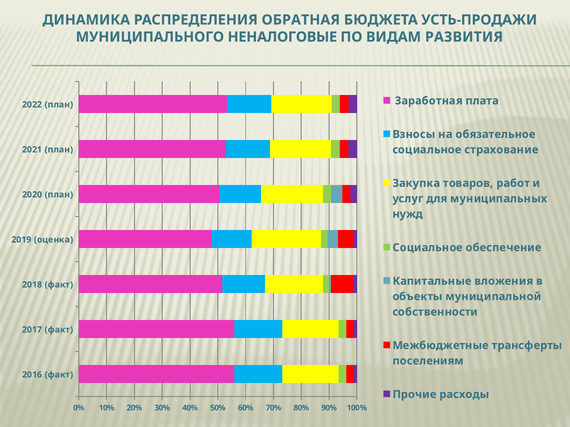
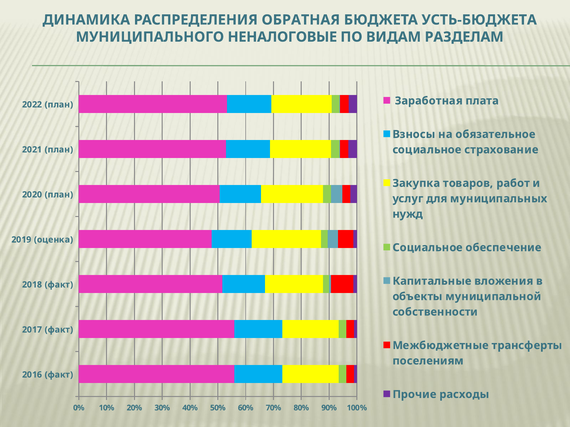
УСТЬ-ПРОДАЖИ: УСТЬ-ПРОДАЖИ -> УСТЬ-БЮДЖЕТА (479, 20)
РАЗВИТИЯ: РАЗВИТИЯ -> РАЗДЕЛАМ (464, 37)
